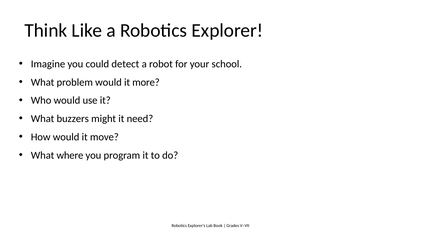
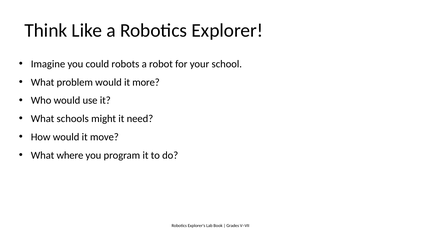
detect: detect -> robots (125, 64)
buzzers: buzzers -> schools (73, 119)
